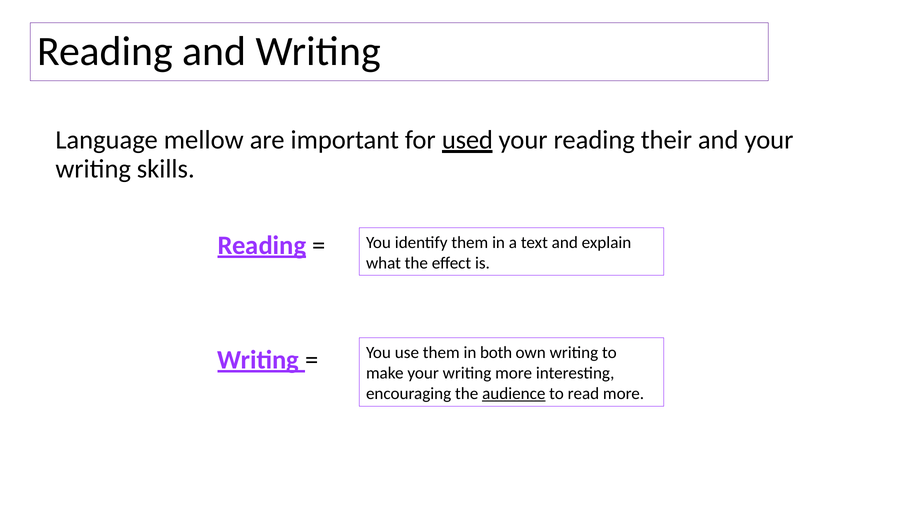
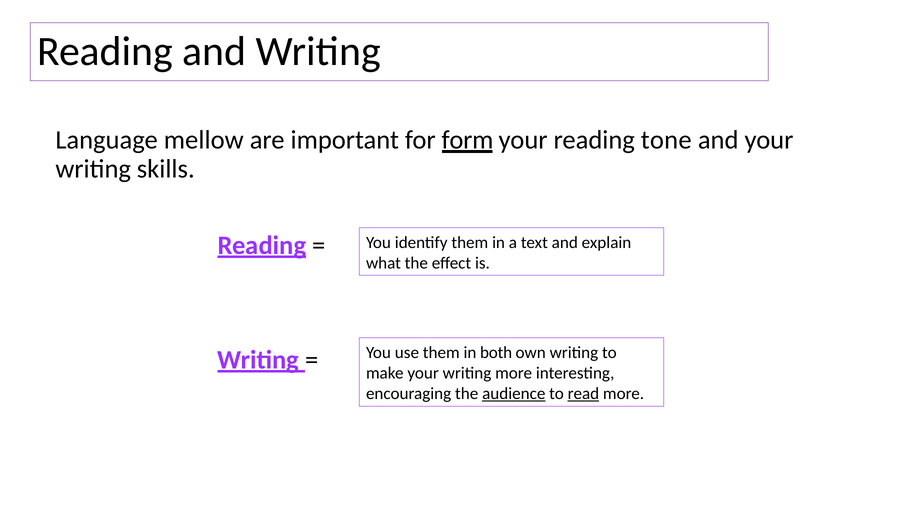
used: used -> form (467, 140)
their: their -> tone (666, 140)
read underline: none -> present (583, 394)
